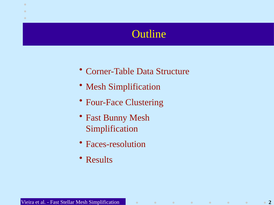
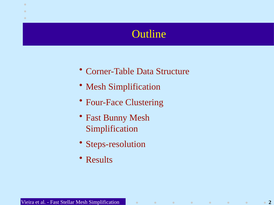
Faces-resolution: Faces-resolution -> Steps-resolution (116, 144)
